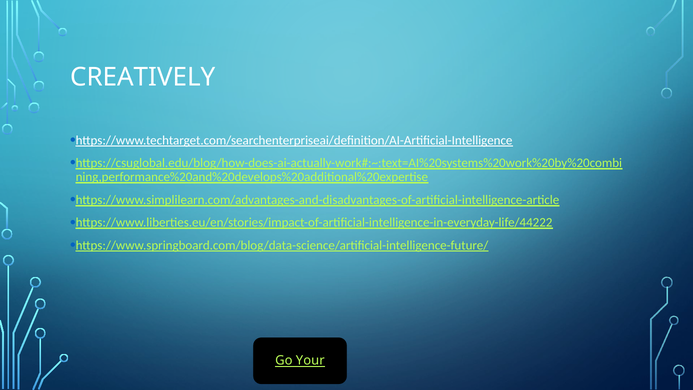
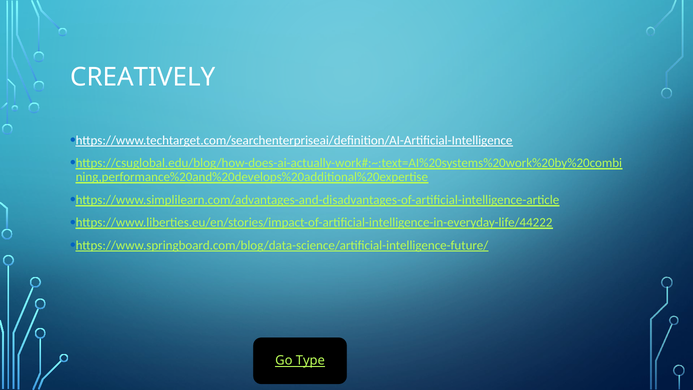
Your: Your -> Type (310, 360)
